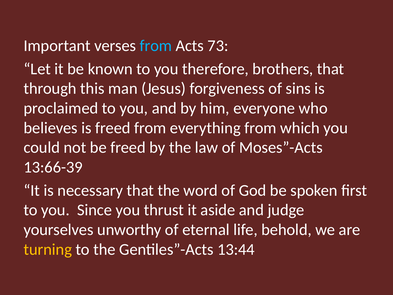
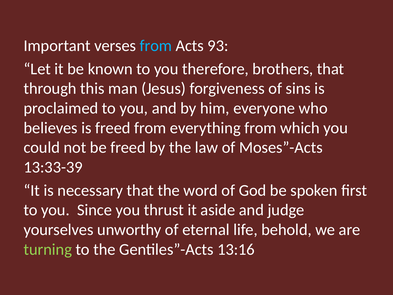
73: 73 -> 93 (218, 46)
13:66-39: 13:66-39 -> 13:33-39 (53, 167)
turning colour: yellow -> light green (48, 249)
13:44: 13:44 -> 13:16 (236, 249)
